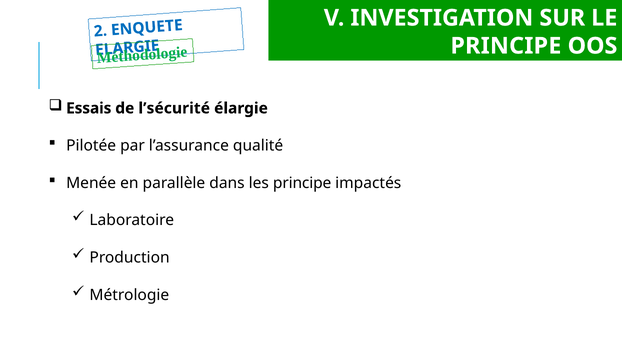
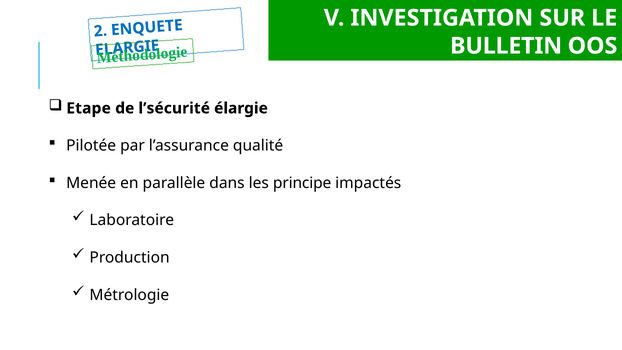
PRINCIPE: PRINCIPE -> BULLETIN (506, 46)
Essais: Essais -> Etape (89, 108)
